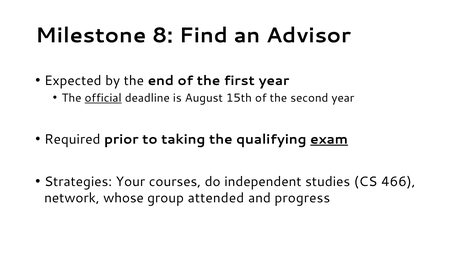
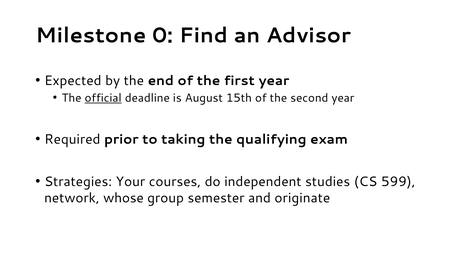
8: 8 -> 0 (163, 35)
exam underline: present -> none (329, 139)
466: 466 -> 599 (398, 181)
attended: attended -> semester (216, 198)
progress: progress -> originate (302, 198)
